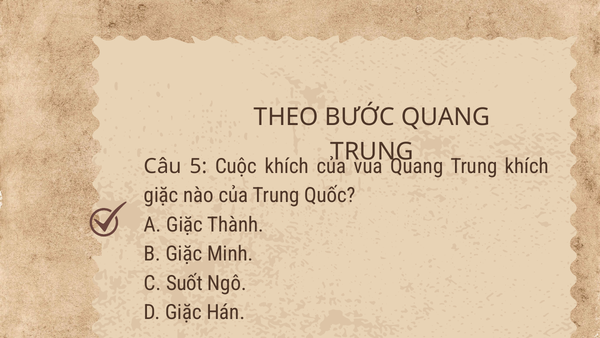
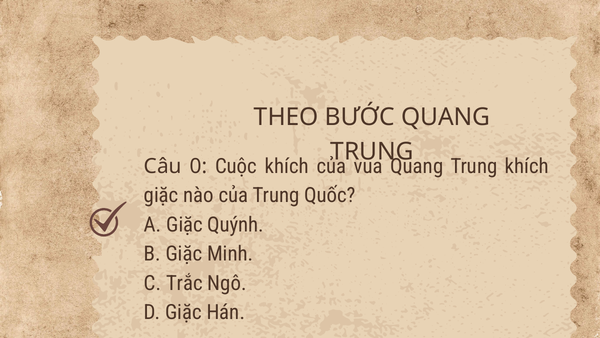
5: 5 -> 0 (199, 166)
Thành: Thành -> Quýnh (236, 224)
Suốt: Suốt -> Trắc (184, 283)
